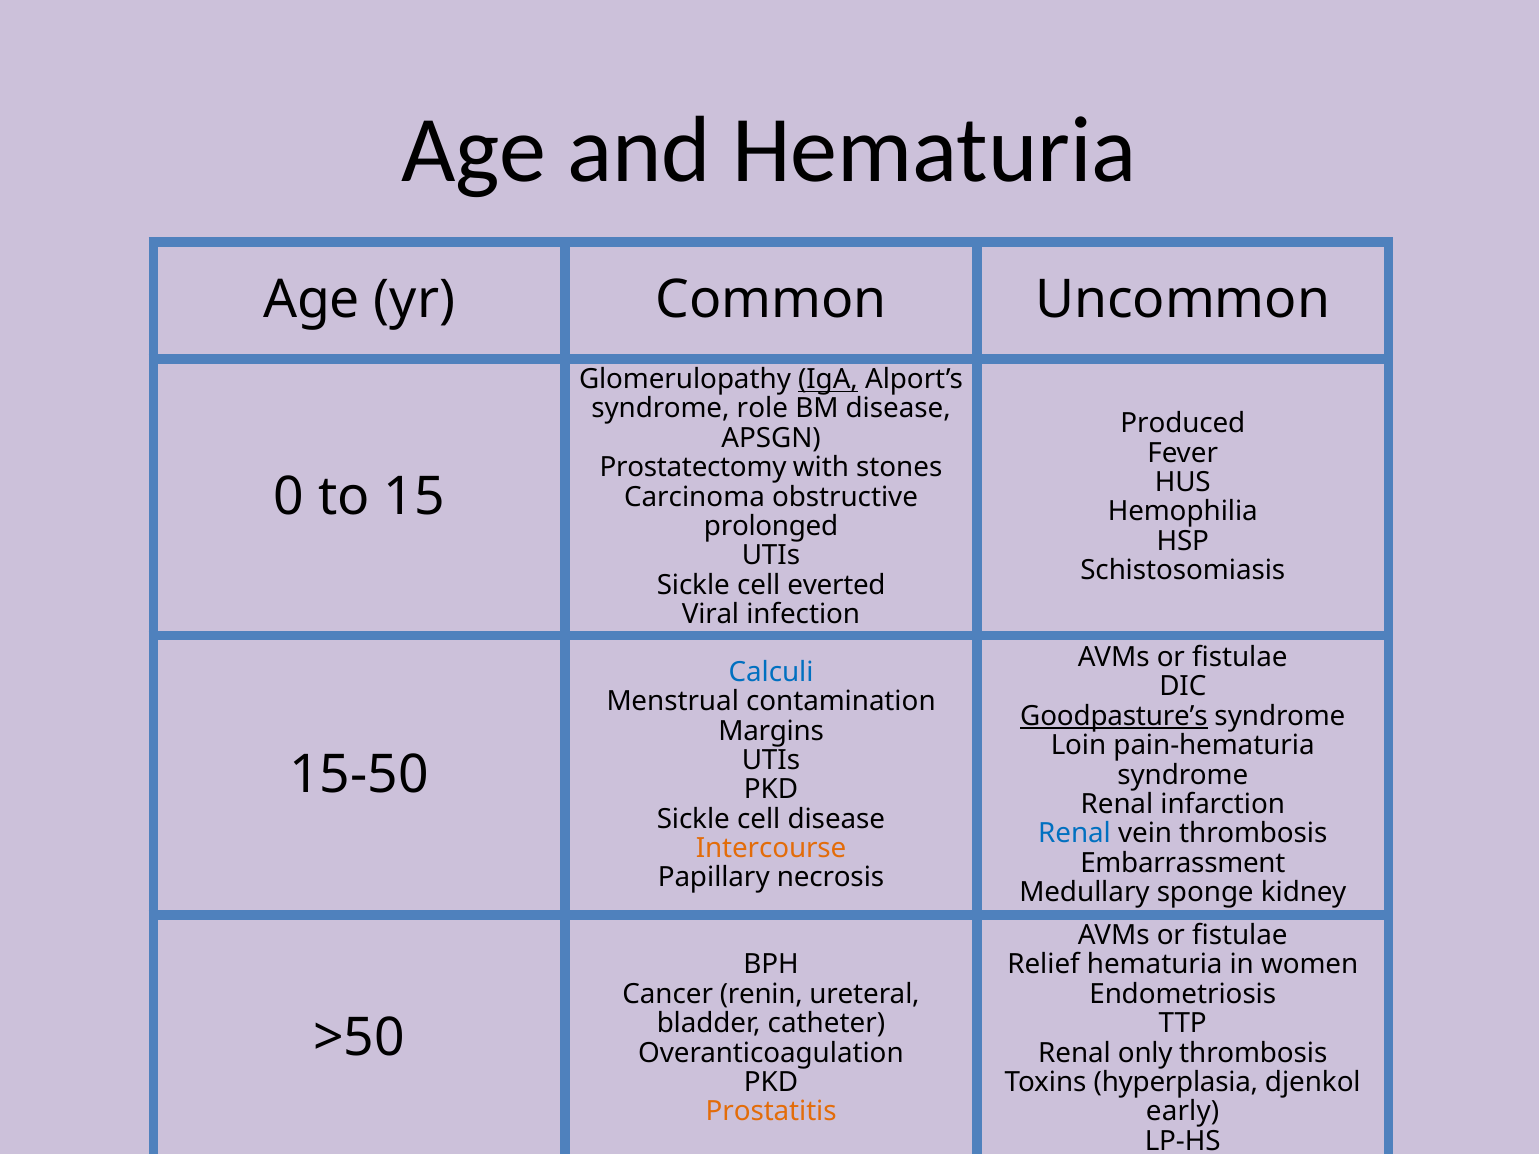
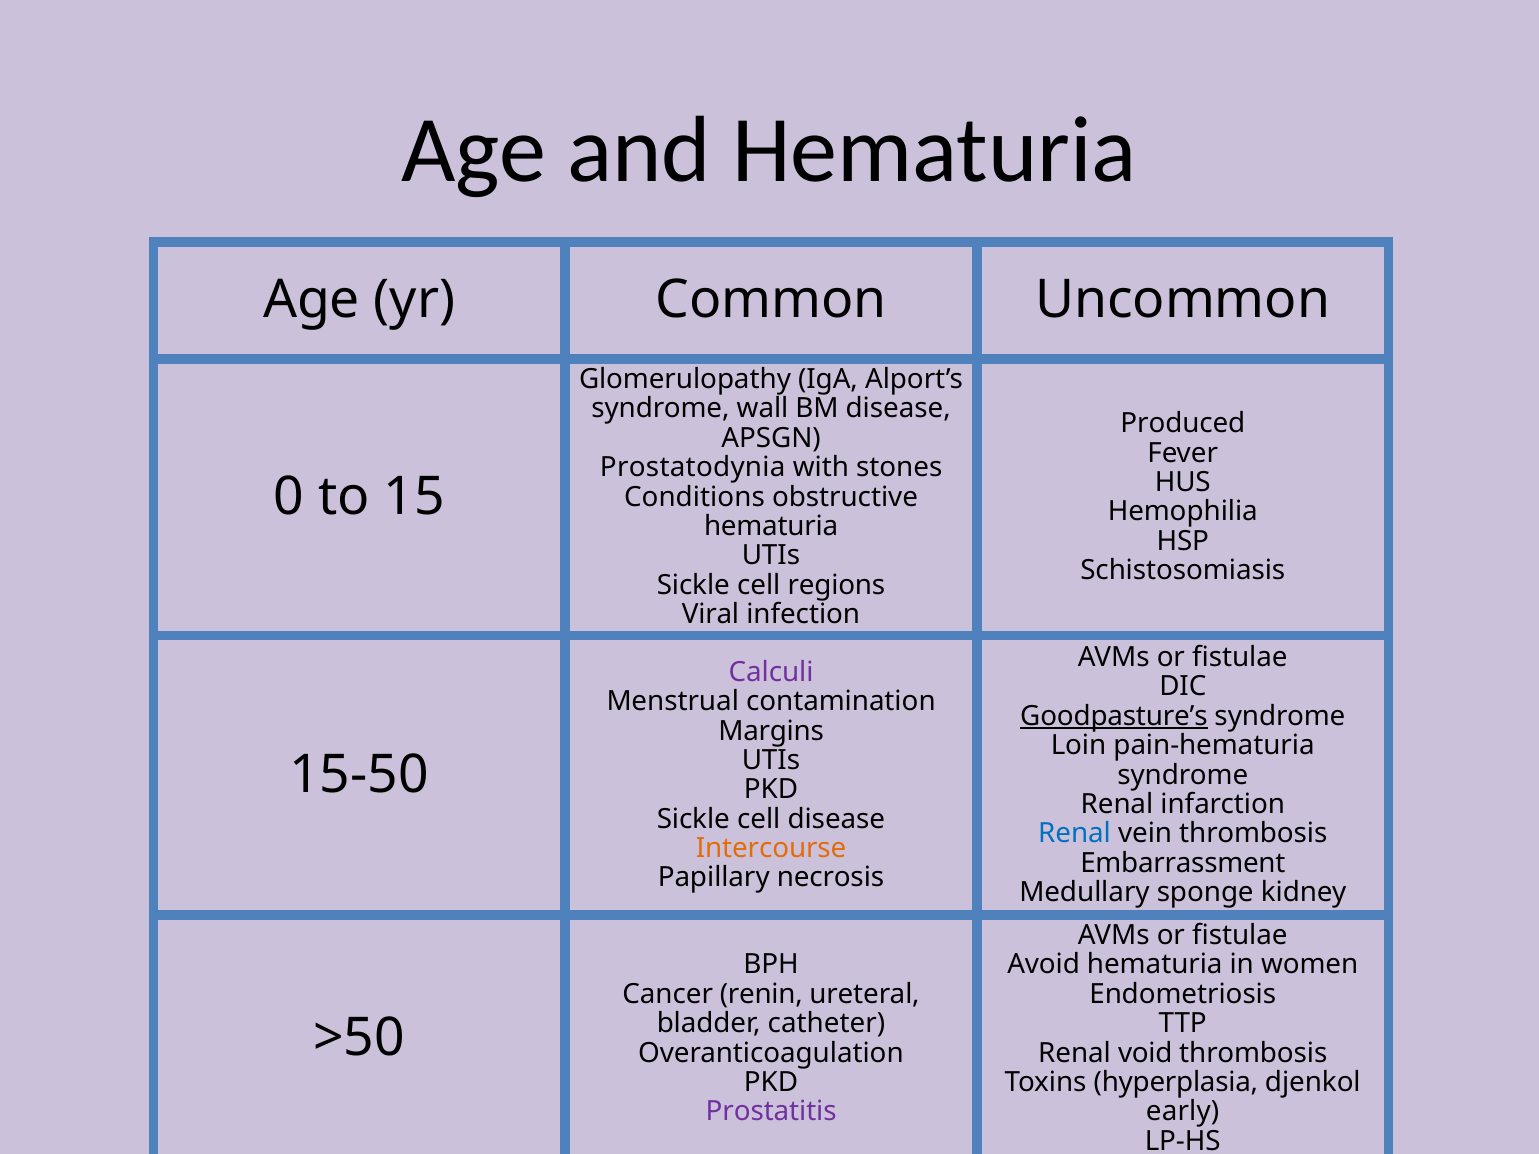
IgA underline: present -> none (828, 380)
role: role -> wall (763, 409)
Prostatectomy: Prostatectomy -> Prostatodynia (693, 468)
Carcinoma: Carcinoma -> Conditions (694, 497)
prolonged: prolonged -> hematuria (771, 526)
everted: everted -> regions (836, 585)
Calculi colour: blue -> purple (771, 672)
Relief: Relief -> Avoid (1044, 965)
only: only -> void (1145, 1053)
Prostatitis colour: orange -> purple (771, 1112)
